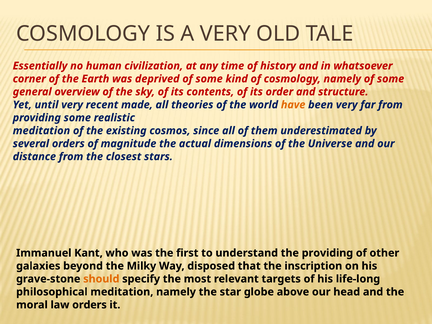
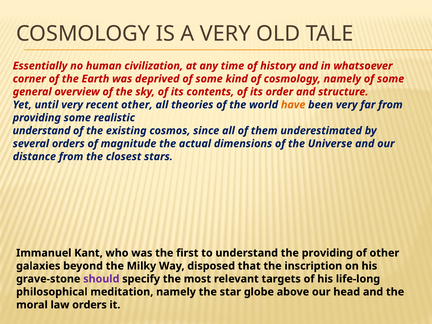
recent made: made -> other (137, 105)
meditation: meditation -> understand (42, 131)
should colour: orange -> purple (101, 279)
